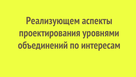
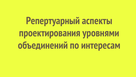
Реализующем: Реализующем -> Репертуарный (53, 21)
